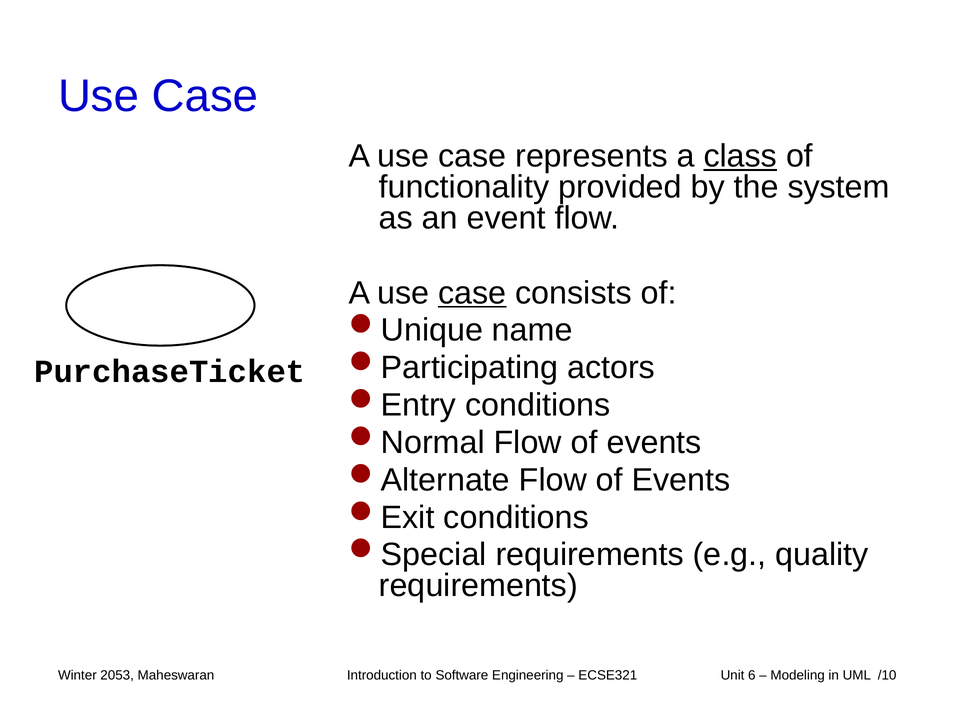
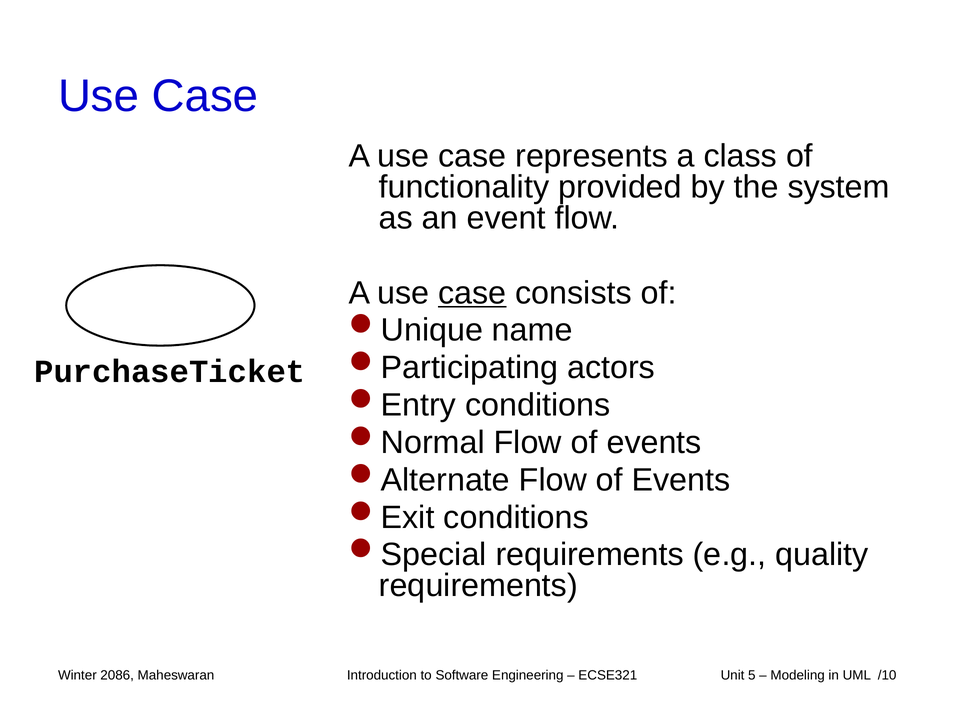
class underline: present -> none (740, 156)
2053: 2053 -> 2086 (117, 675)
6: 6 -> 5 (752, 675)
